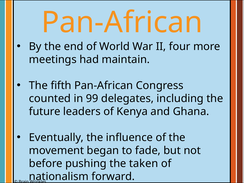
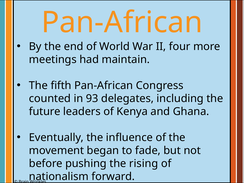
99: 99 -> 93 (92, 98)
taken: taken -> rising (144, 164)
